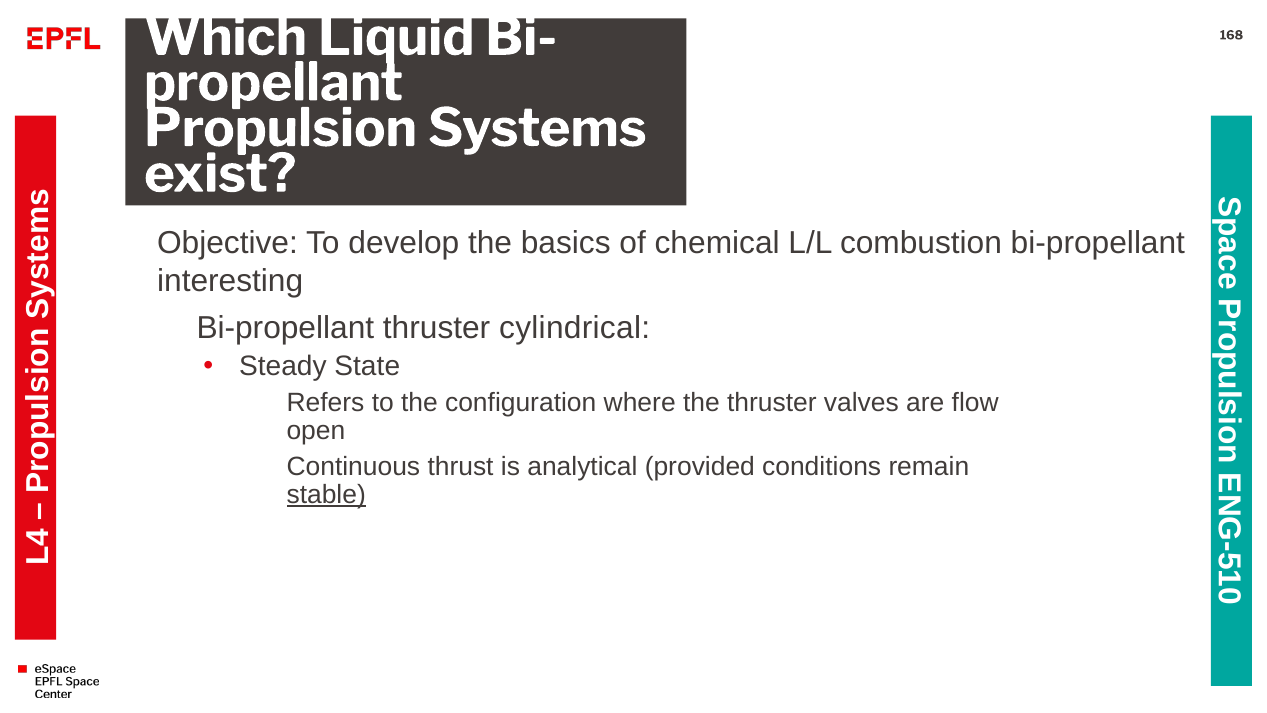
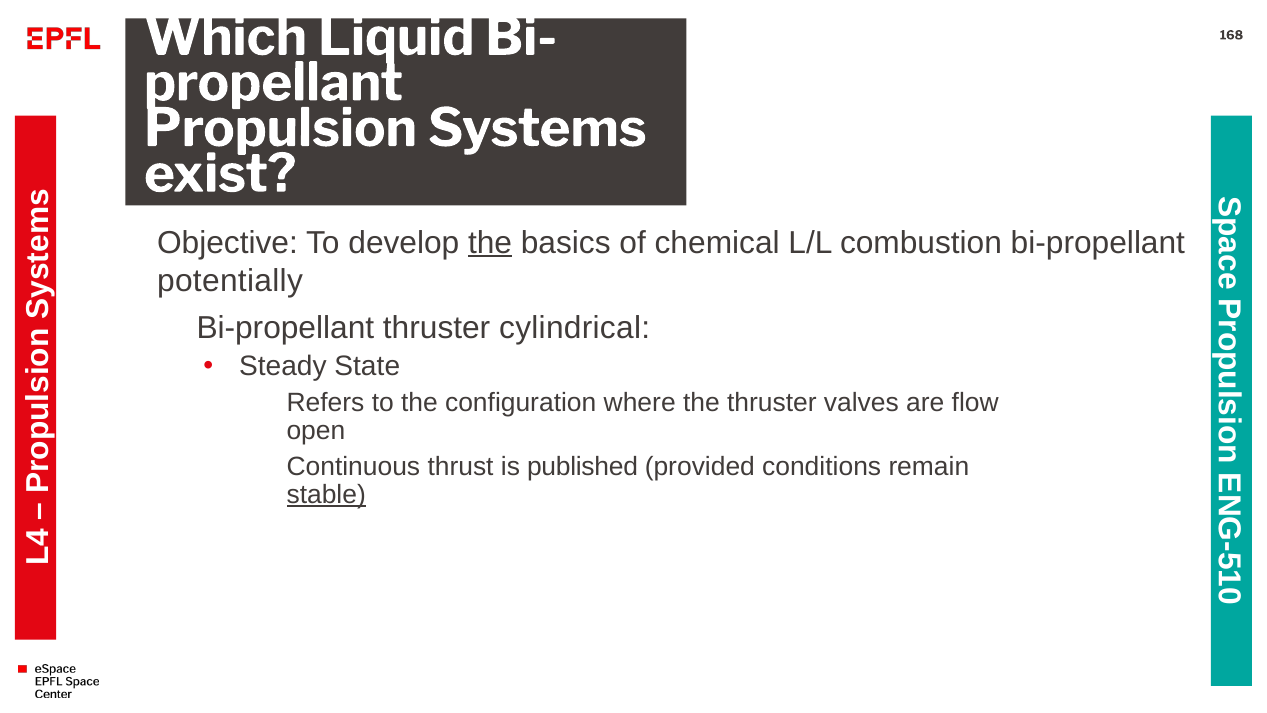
the underline: none -> present (490, 243)
interesting: interesting -> potentially (230, 281)
analytical: analytical -> published (582, 466)
